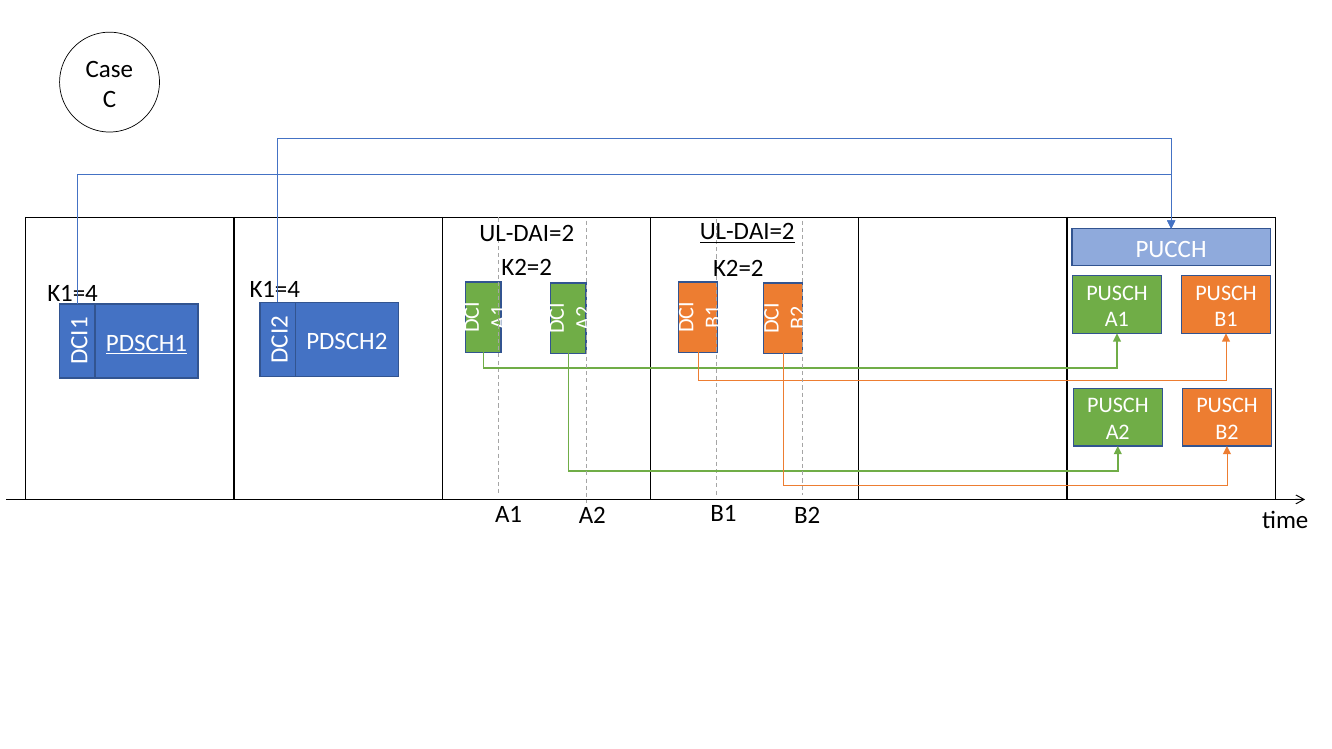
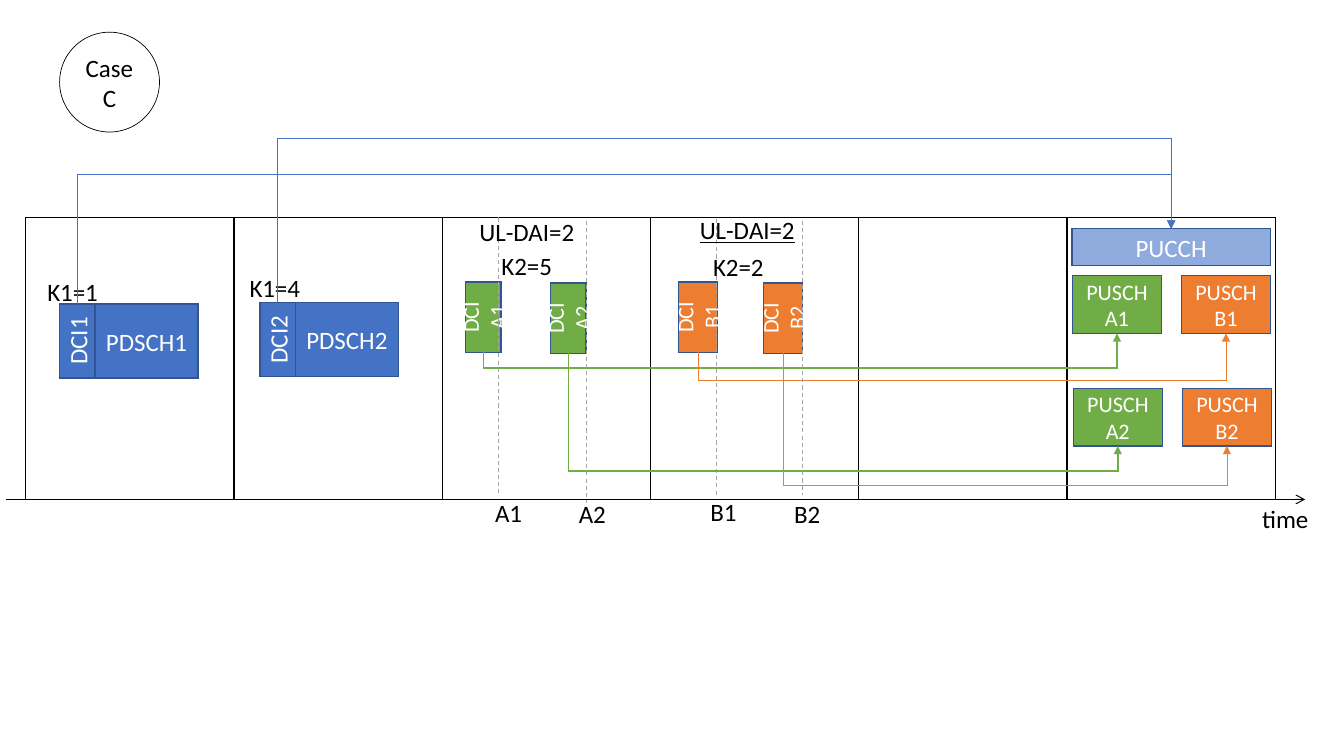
K2=2: K2=2 -> K2=5 (527, 268)
K1=4: K1=4 -> K1=1 (73, 293)
PDSCH1 underline: present -> none (147, 343)
